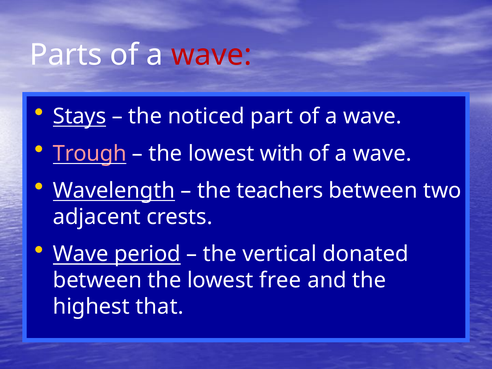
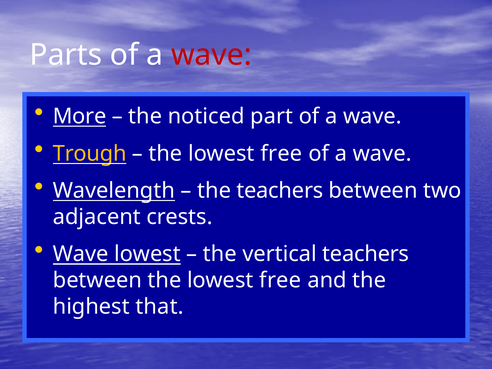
Stays: Stays -> More (80, 116)
Trough colour: pink -> yellow (90, 153)
with: with -> free (281, 153)
Wave period: period -> lowest (147, 254)
vertical donated: donated -> teachers (366, 254)
